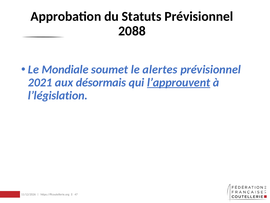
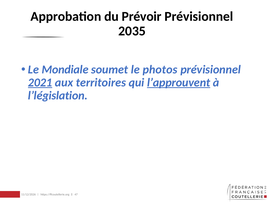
Statuts: Statuts -> Prévoir (142, 16)
2088: 2088 -> 2035 (132, 31)
alertes: alertes -> photos (160, 69)
2021 underline: none -> present (40, 82)
désormais: désormais -> territoires (101, 82)
